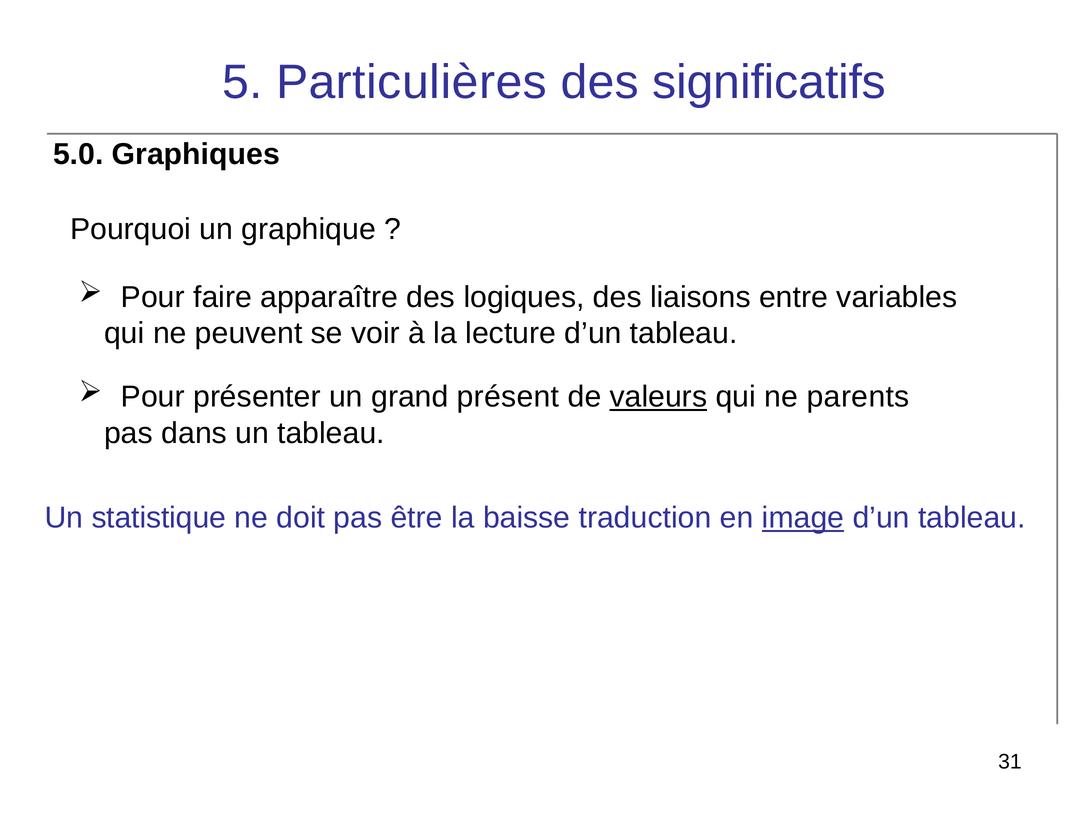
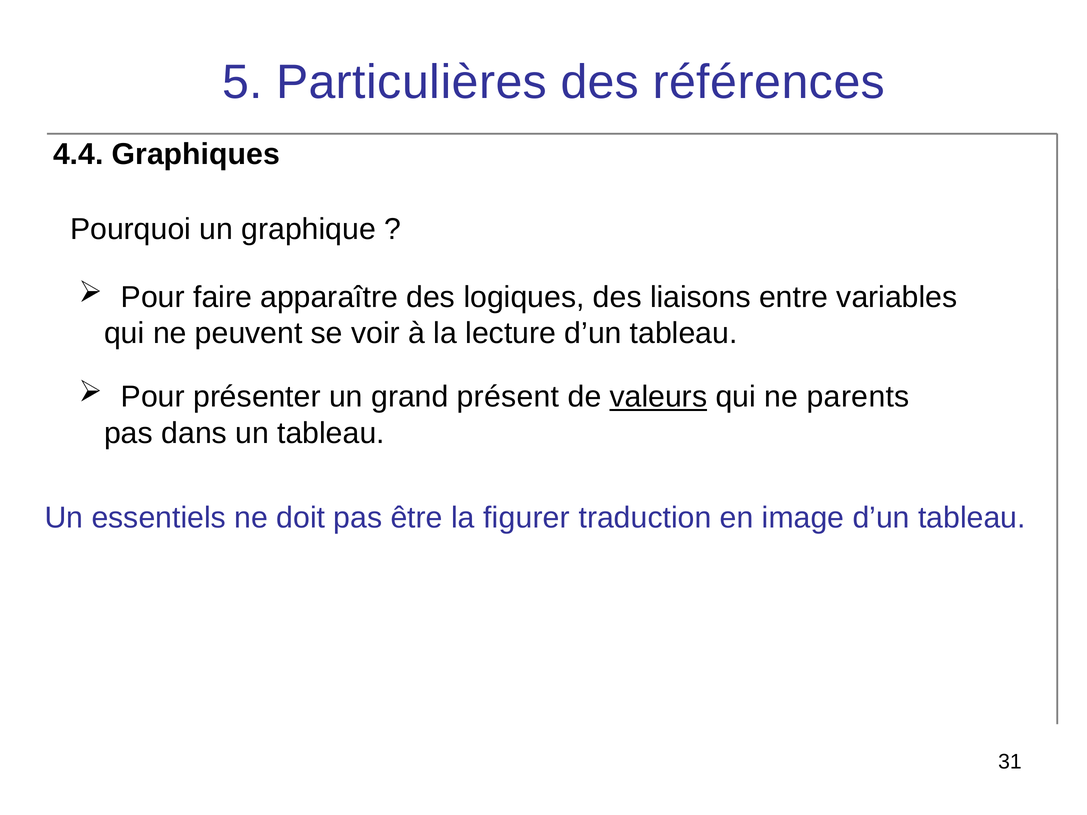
significatifs: significatifs -> références (769, 82)
5.0: 5.0 -> 4.4 (78, 154)
statistique: statistique -> essentiels (159, 518)
baisse: baisse -> figurer (527, 518)
image underline: present -> none (803, 518)
